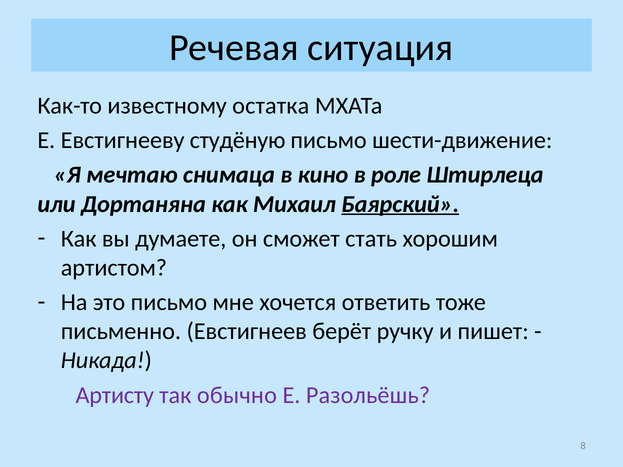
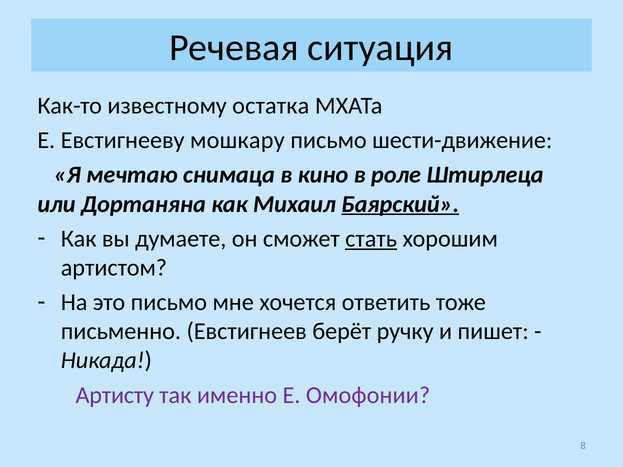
студёную: студёную -> мошкару (237, 140)
стать underline: none -> present (371, 239)
обычно: обычно -> именно (237, 395)
Разольёшь: Разольёшь -> Омофонии (368, 395)
